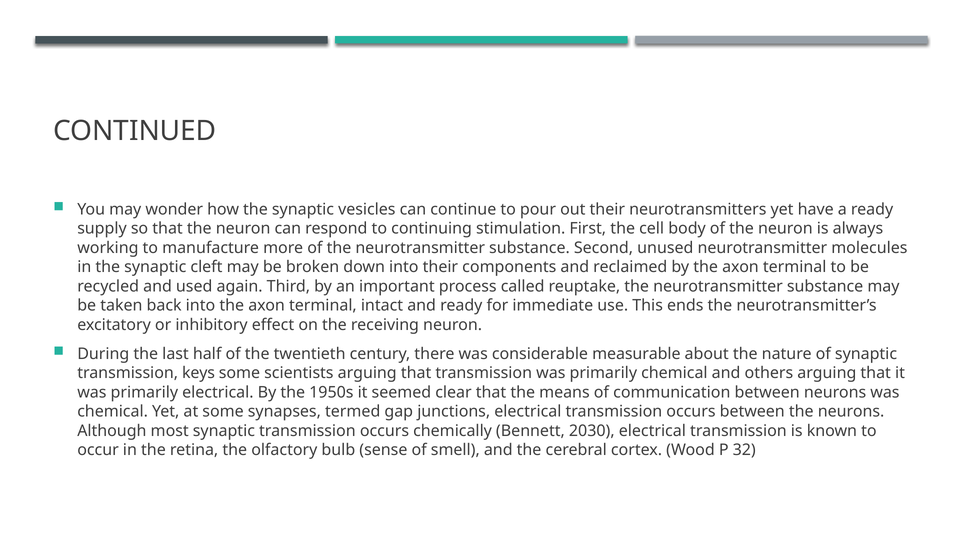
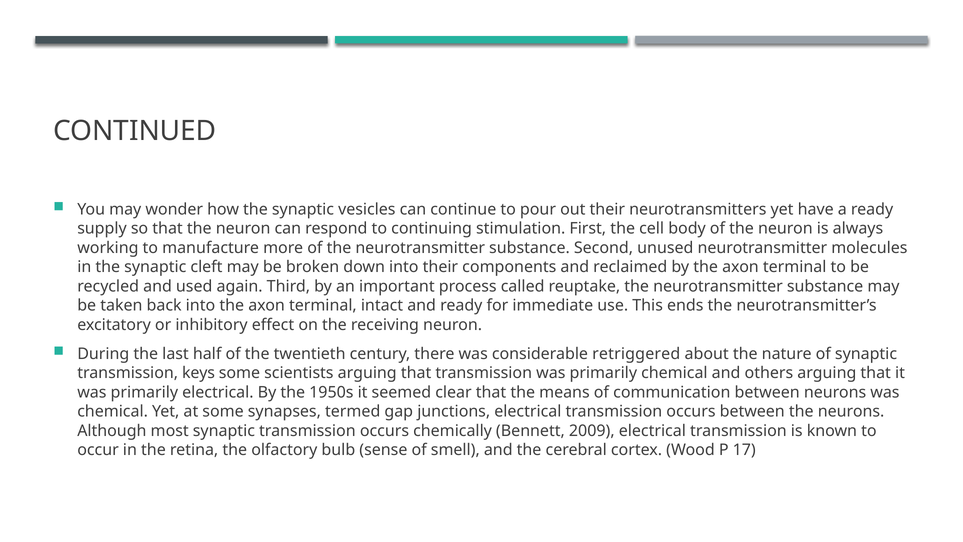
measurable: measurable -> retriggered (636, 354)
2030: 2030 -> 2009 (592, 431)
32: 32 -> 17 (744, 450)
